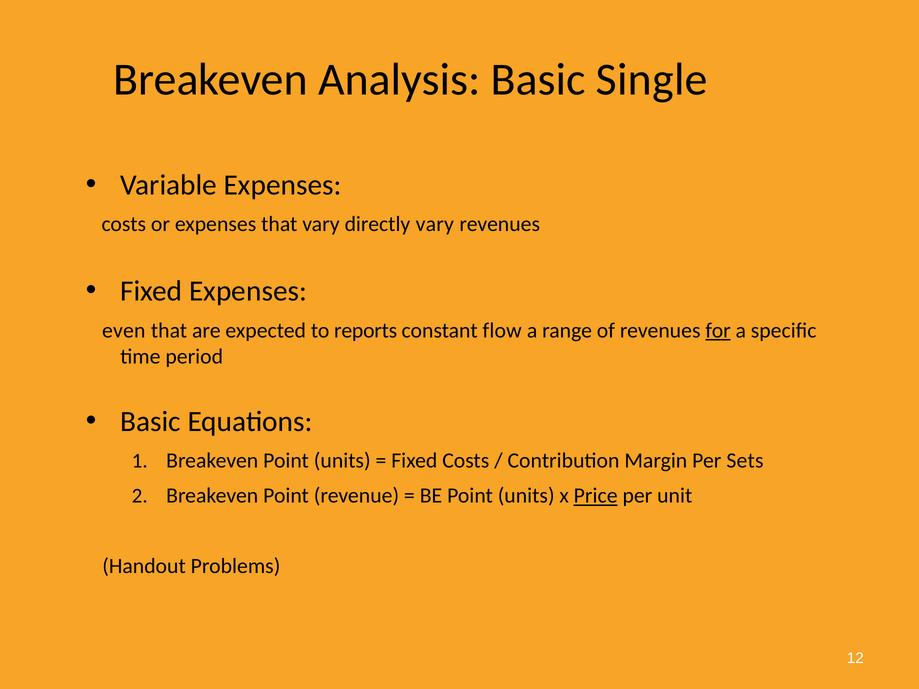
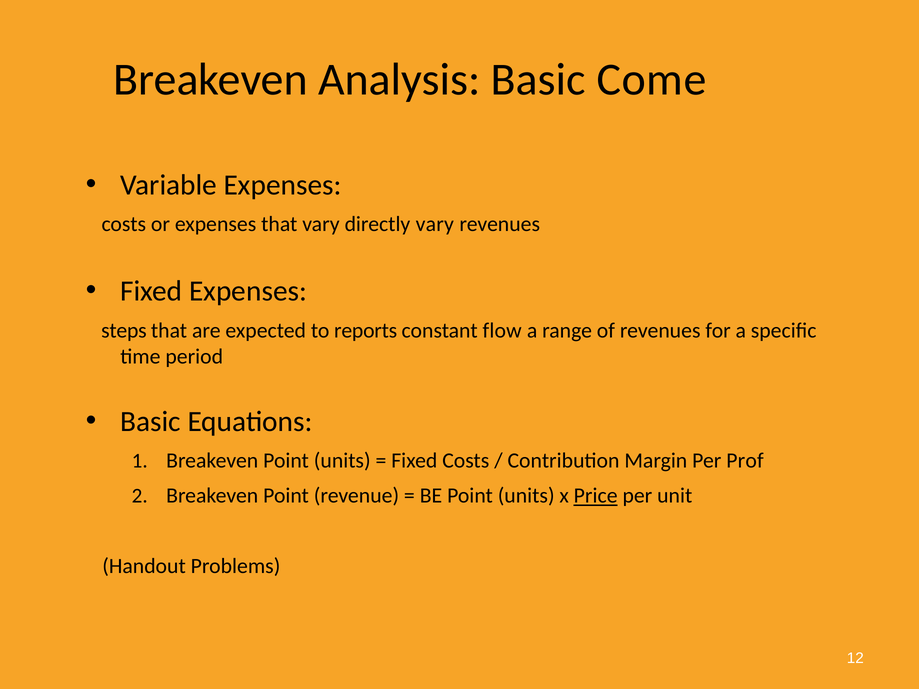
Single: Single -> Come (652, 80)
even: even -> steps (124, 331)
for underline: present -> none (718, 331)
Sets: Sets -> Prof (745, 461)
